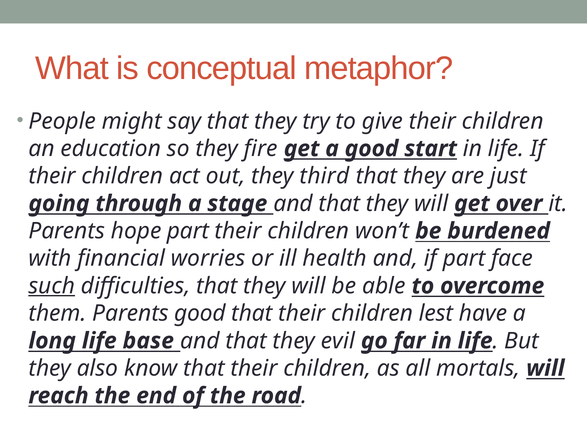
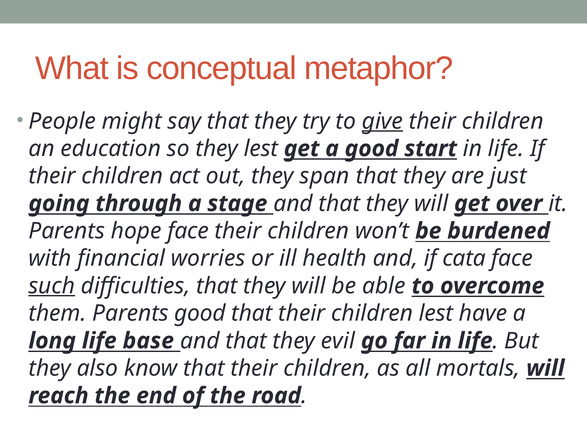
give underline: none -> present (382, 121)
they fire: fire -> lest (261, 148)
third: third -> span (325, 176)
hope part: part -> face (188, 231)
if part: part -> cata (464, 258)
